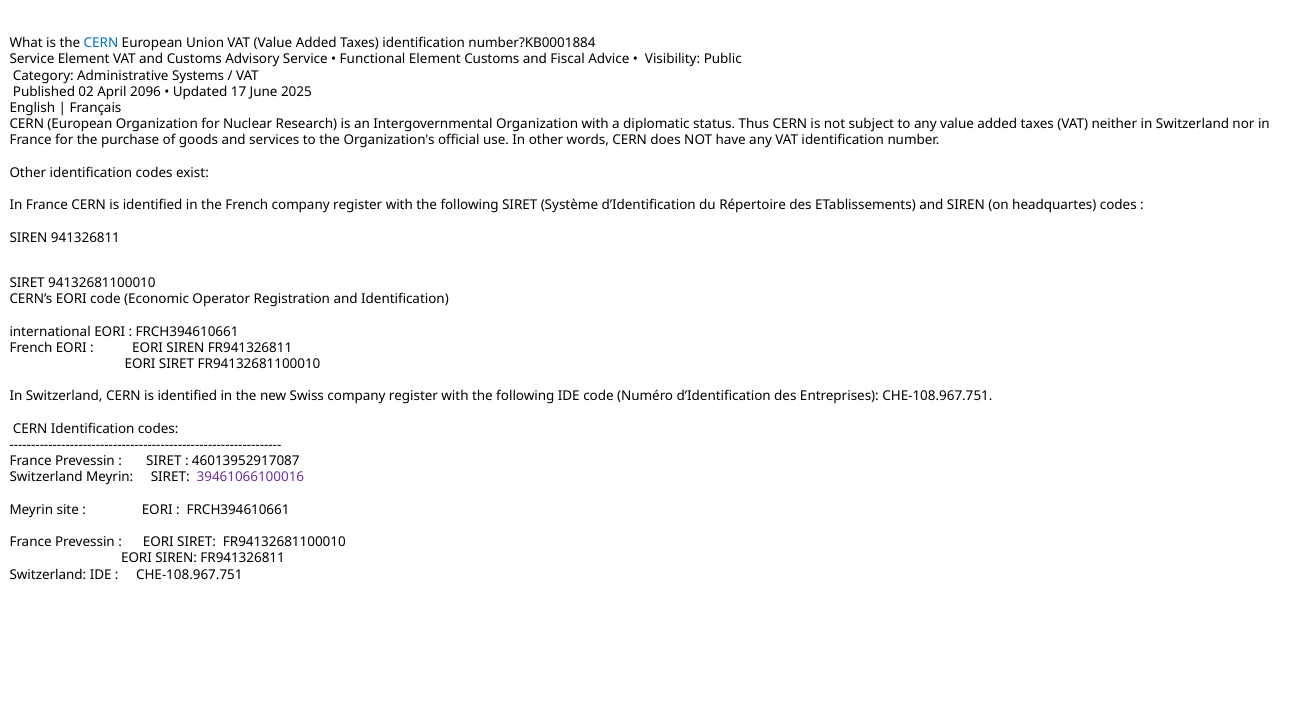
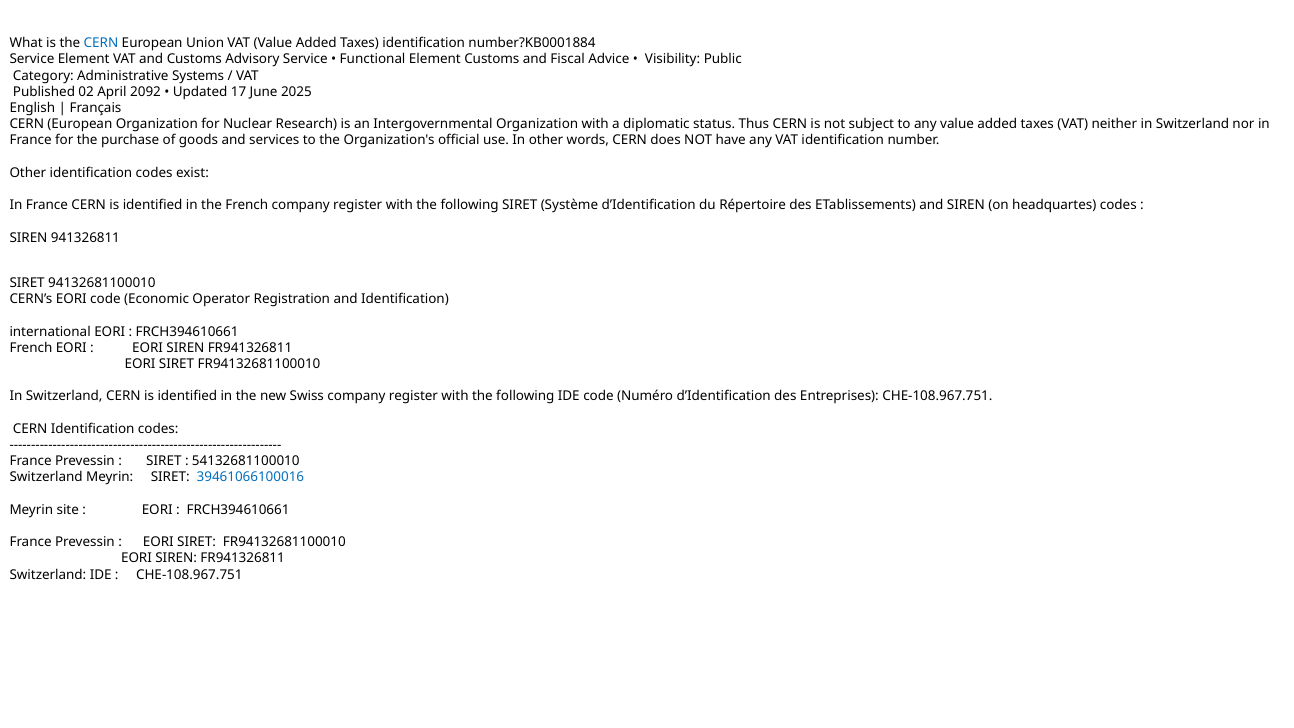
2096: 2096 -> 2092 (146, 92)
46013952917087: 46013952917087 -> 54132681100010 (246, 461)
39461066100016 colour: purple -> blue (250, 477)
